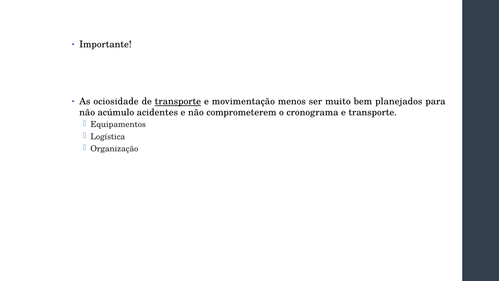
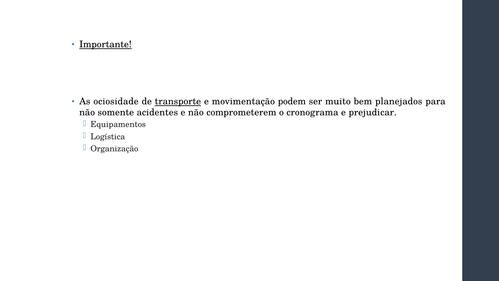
Importante underline: none -> present (105, 45)
menos: menos -> podem (292, 101)
acúmulo: acúmulo -> somente (116, 112)
e transporte: transporte -> prejudicar (373, 112)
